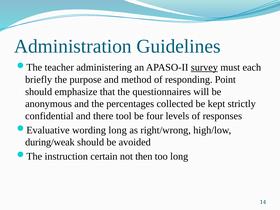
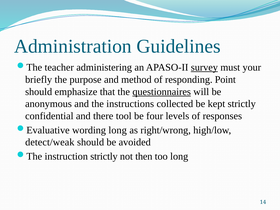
each: each -> your (252, 67)
questionnaires underline: none -> present (162, 92)
percentages: percentages -> instructions (130, 104)
during/weak: during/weak -> detect/weak (50, 142)
instruction certain: certain -> strictly (104, 156)
